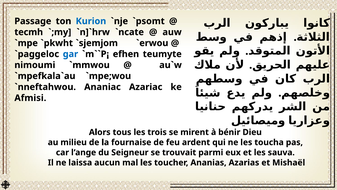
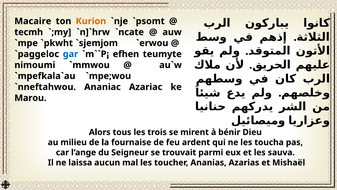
Passage: Passage -> Macaire (33, 21)
Kurion colour: blue -> orange (91, 21)
Afmisi: Afmisi -> Marou (30, 98)
